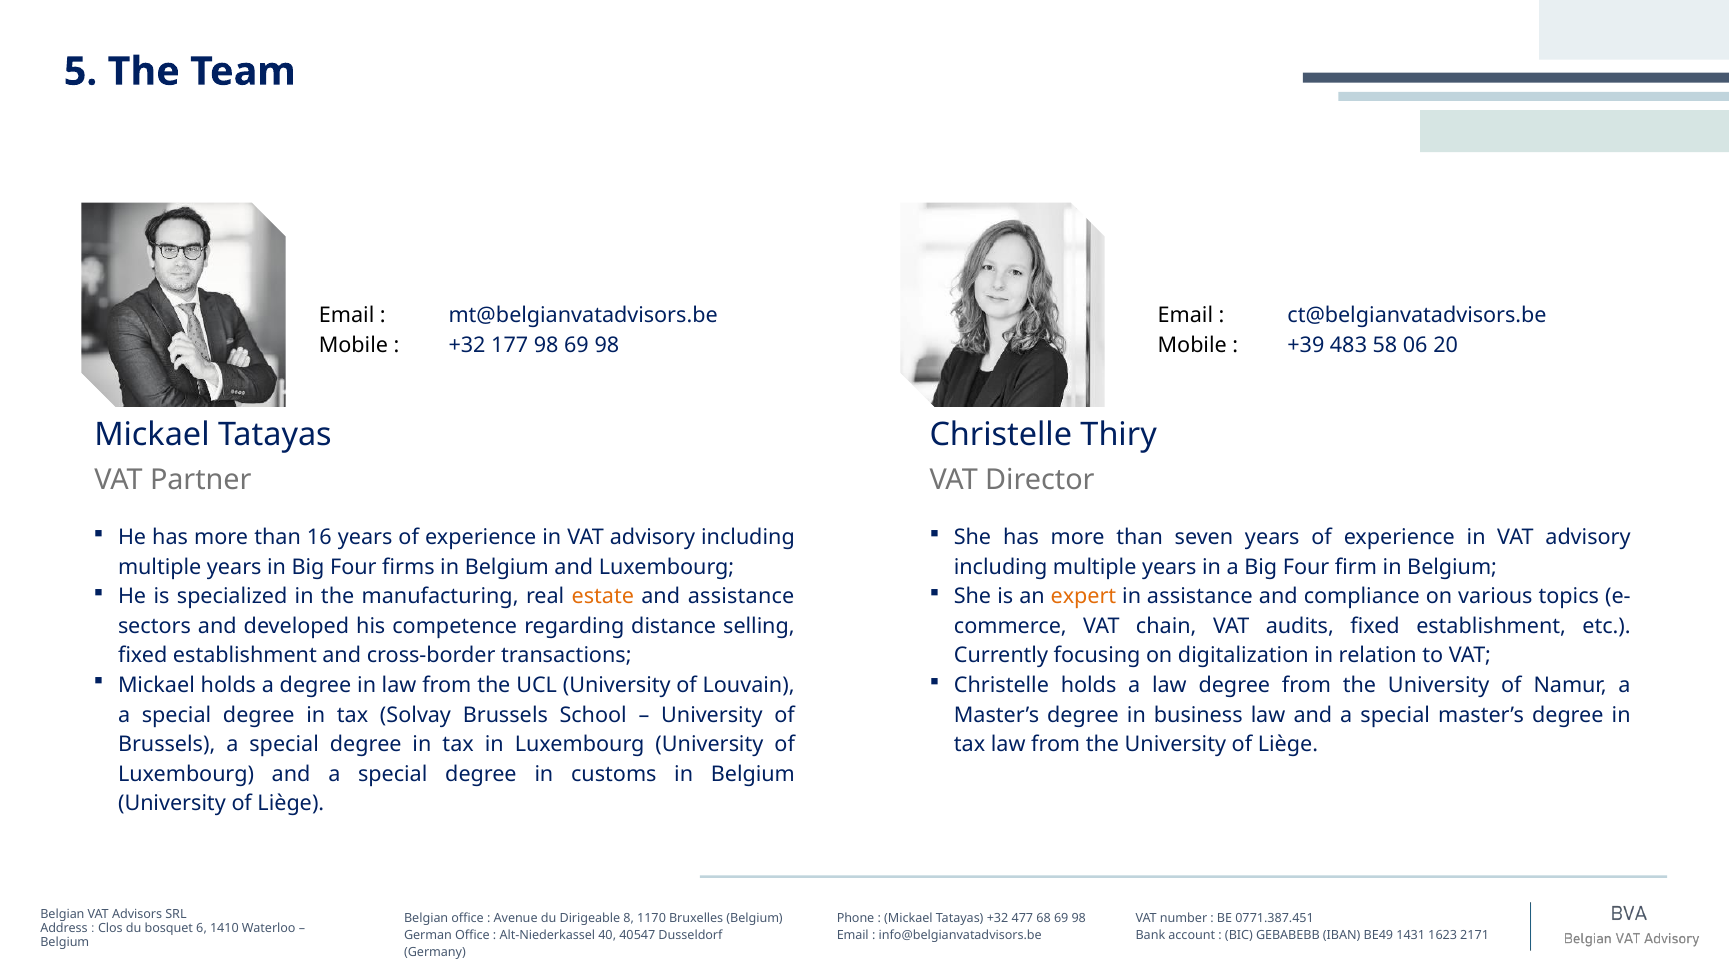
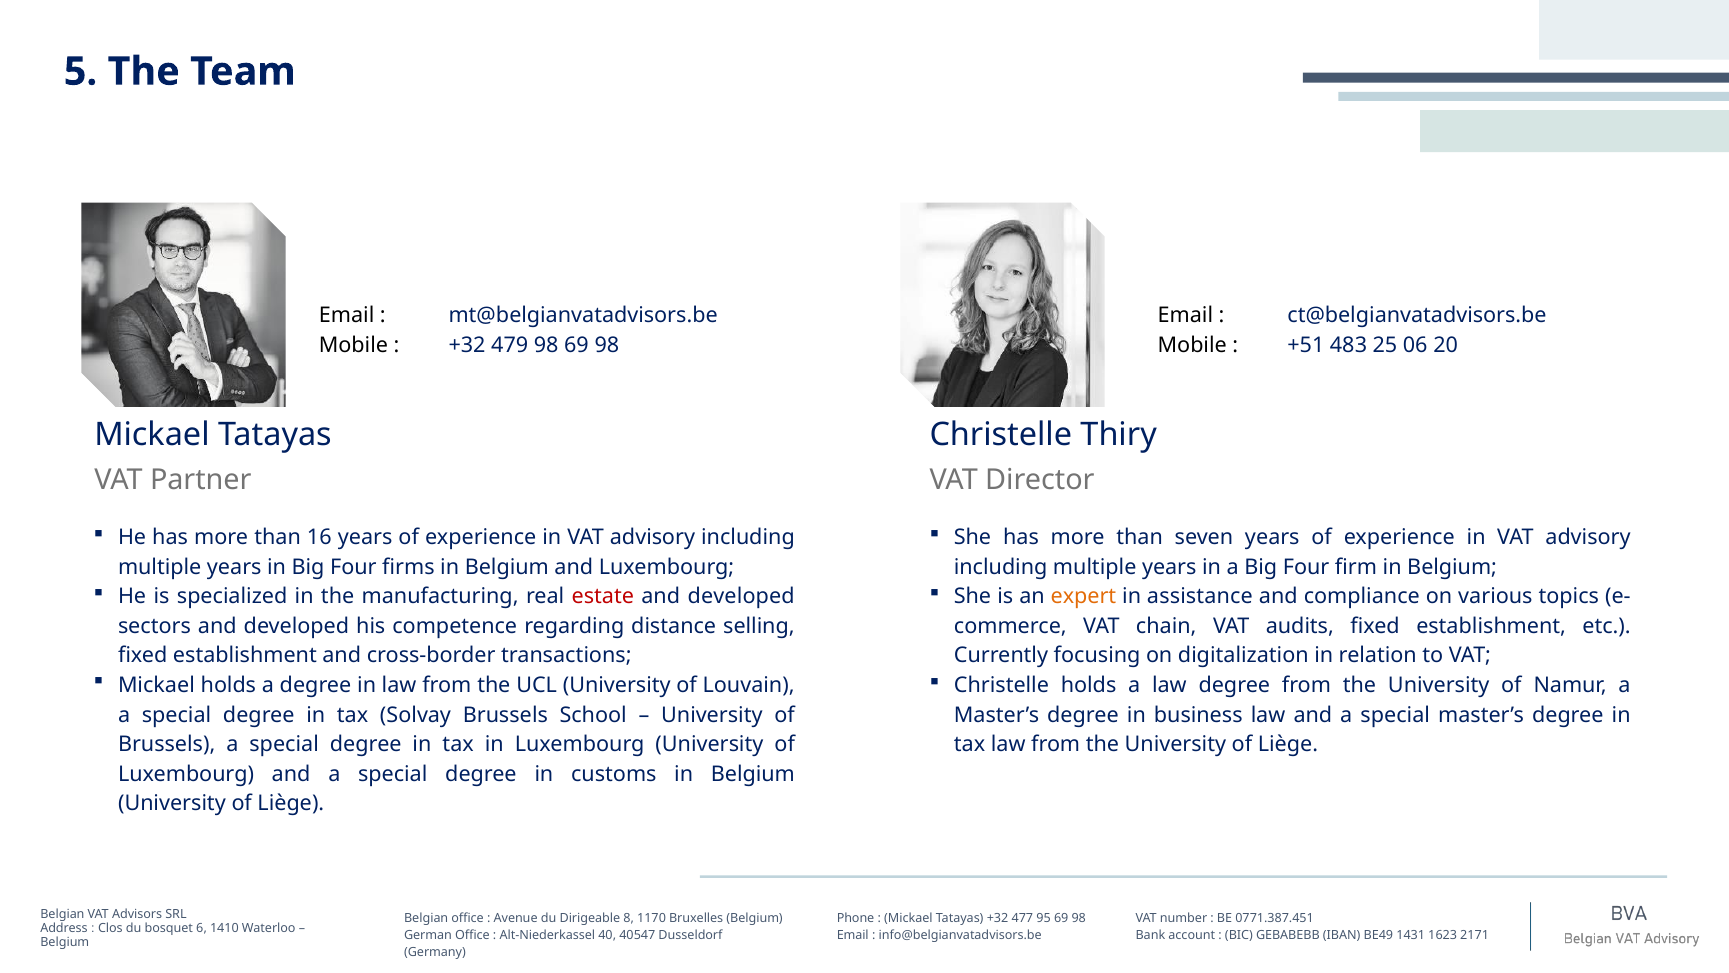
177: 177 -> 479 (510, 345)
+39: +39 -> +51 (1306, 345)
58: 58 -> 25 (1385, 345)
estate colour: orange -> red (603, 596)
assistance: assistance -> developed (741, 596)
68: 68 -> 95 (1044, 918)
